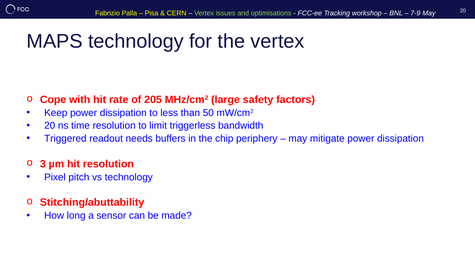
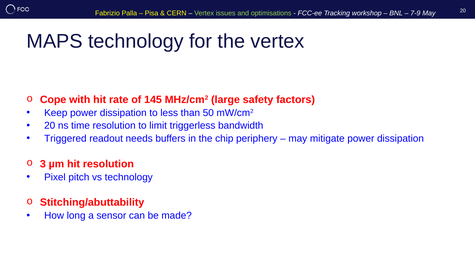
205: 205 -> 145 (153, 100)
